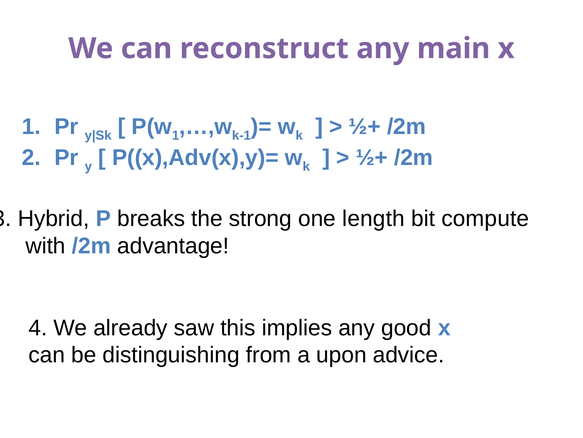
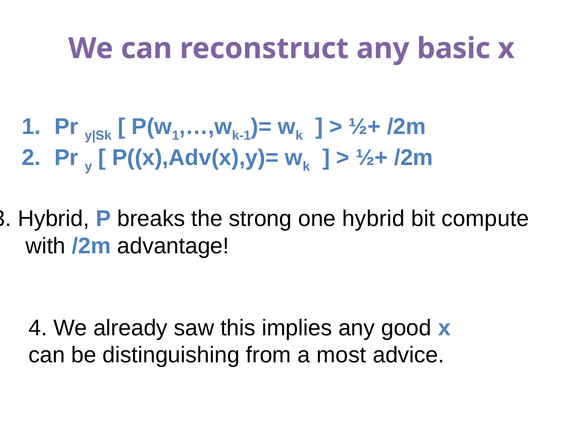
main: main -> basic (454, 48)
one length: length -> hybrid (373, 218)
upon: upon -> most (341, 355)
